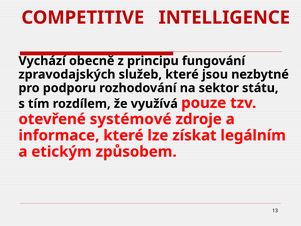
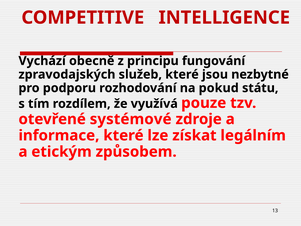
sektor: sektor -> pokud (219, 88)
